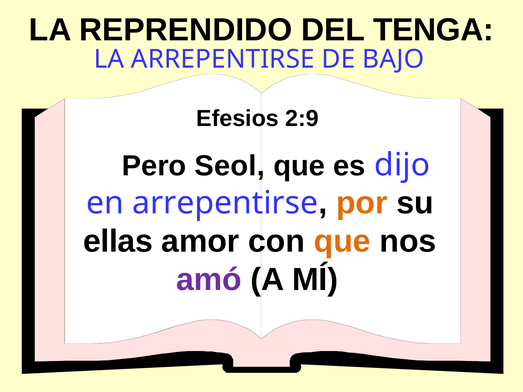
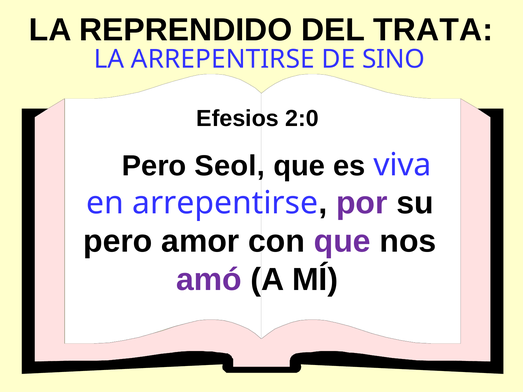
TENGA: TENGA -> TRATA (433, 30)
BAJO: BAJO -> SINO (393, 59)
2:9: 2:9 -> 2:0 (302, 118)
dijo: dijo -> viva (402, 165)
por colour: orange -> purple (362, 203)
ellas: ellas -> pero (118, 242)
que colour: orange -> purple (342, 242)
